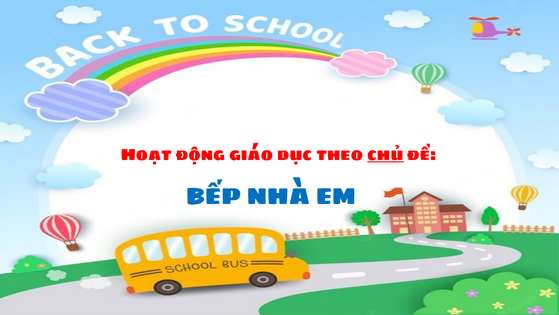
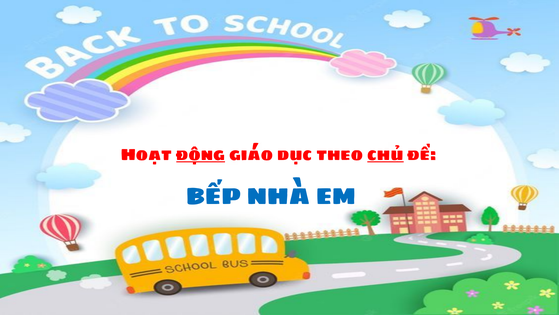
động underline: none -> present (201, 155)
